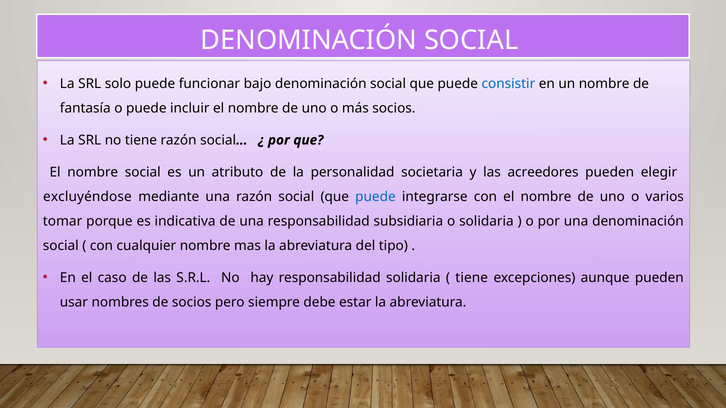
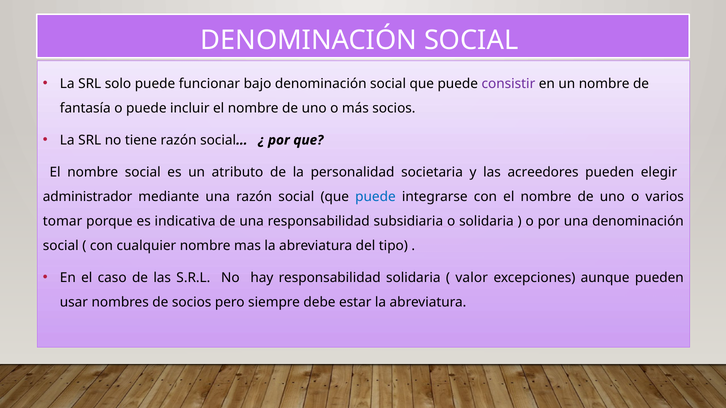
consistir colour: blue -> purple (508, 84)
excluyéndose: excluyéndose -> administrador (88, 197)
tiene: tiene -> valor (472, 278)
